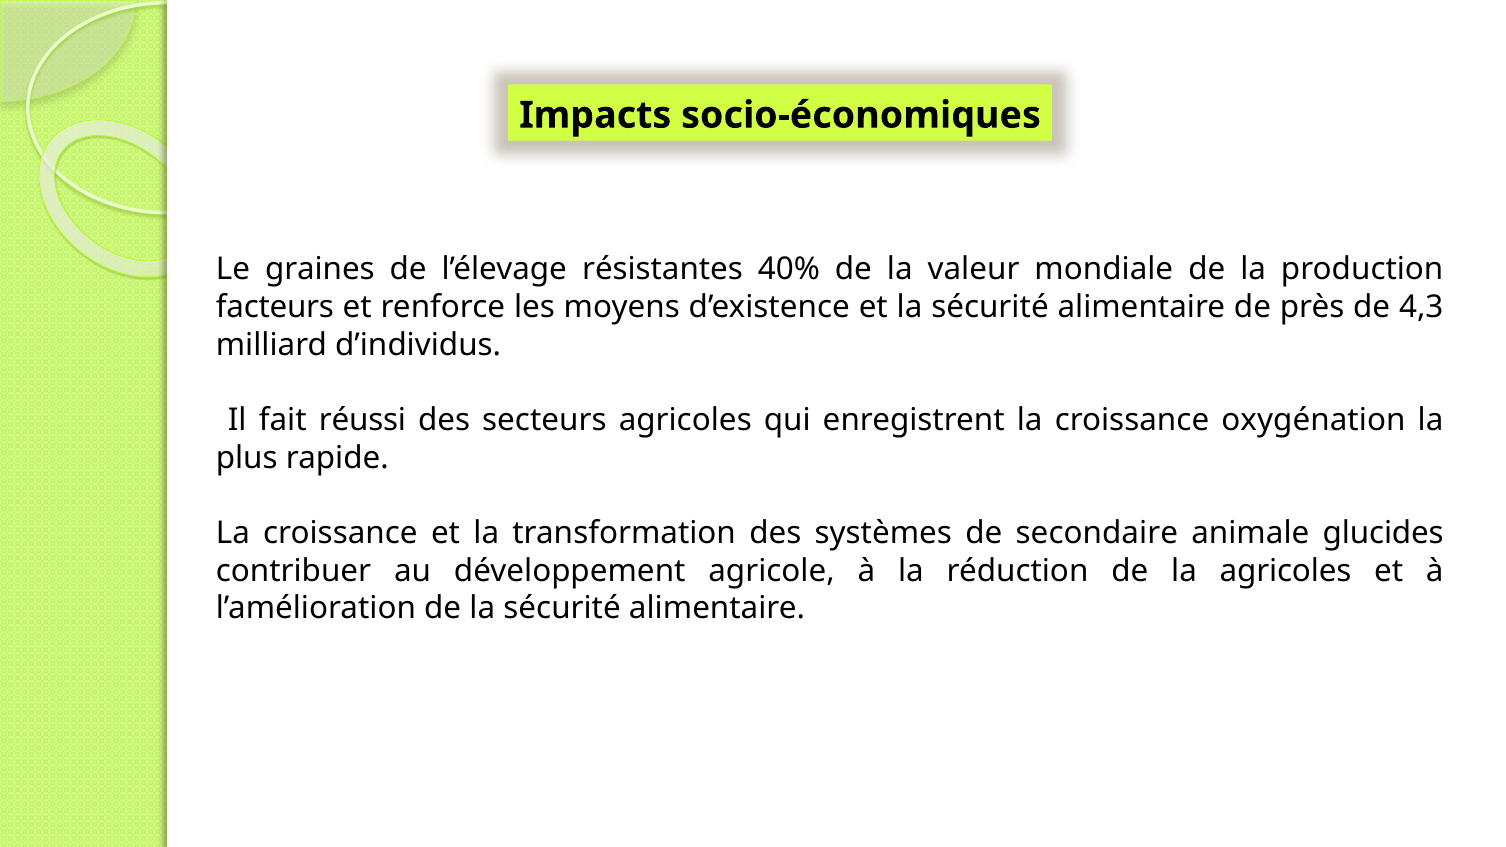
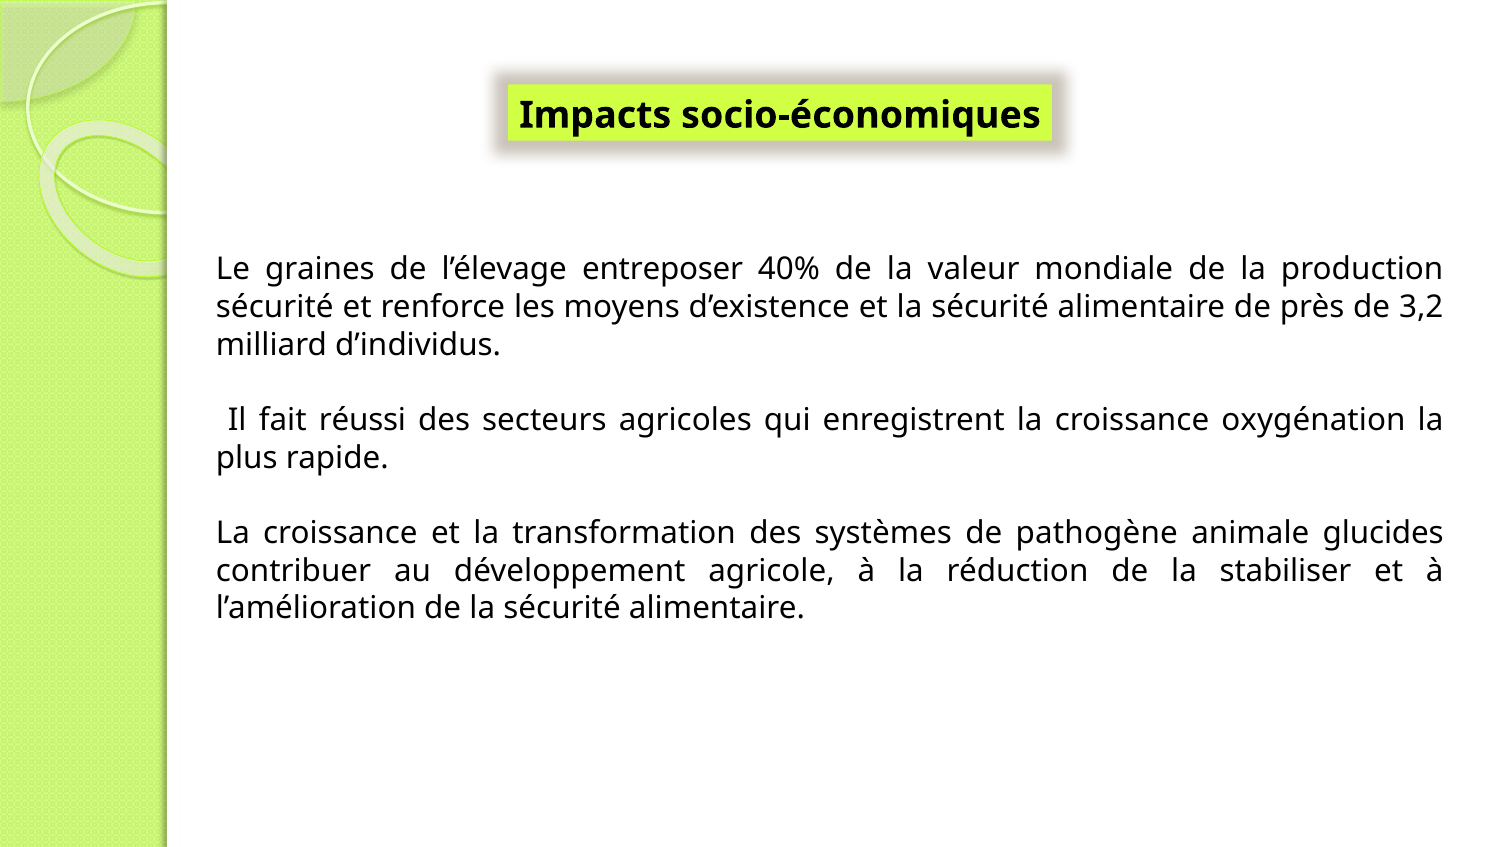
résistantes: résistantes -> entreposer (663, 270)
facteurs: facteurs -> sécurité (275, 307)
4,3: 4,3 -> 3,2 (1421, 307)
secondaire: secondaire -> pathogène (1097, 533)
la agricoles: agricoles -> stabiliser (1286, 571)
